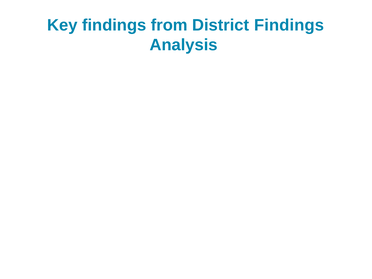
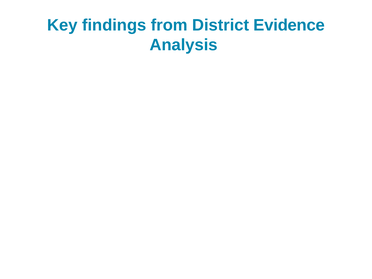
District Findings: Findings -> Evidence (289, 25)
